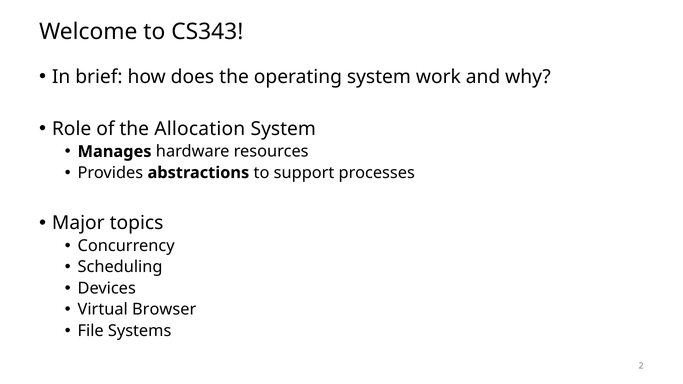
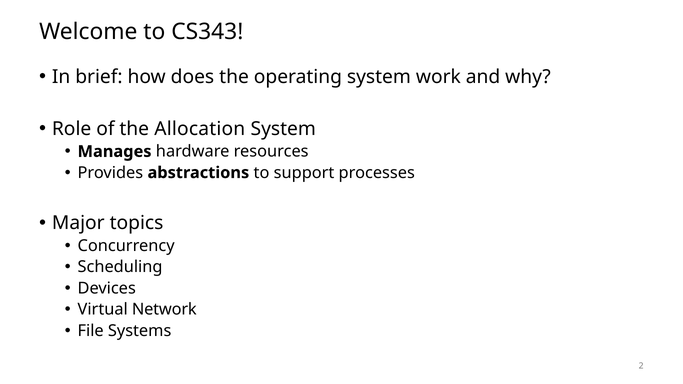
Browser: Browser -> Network (164, 310)
